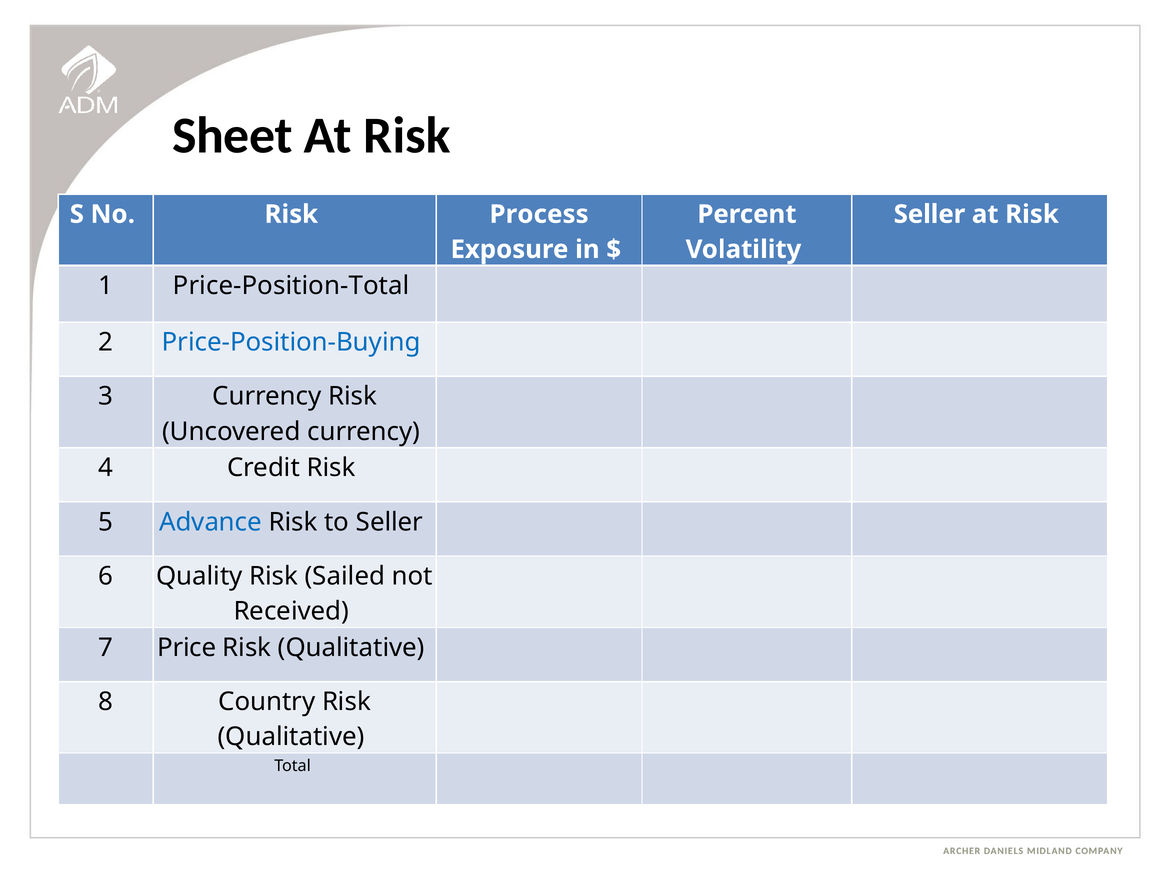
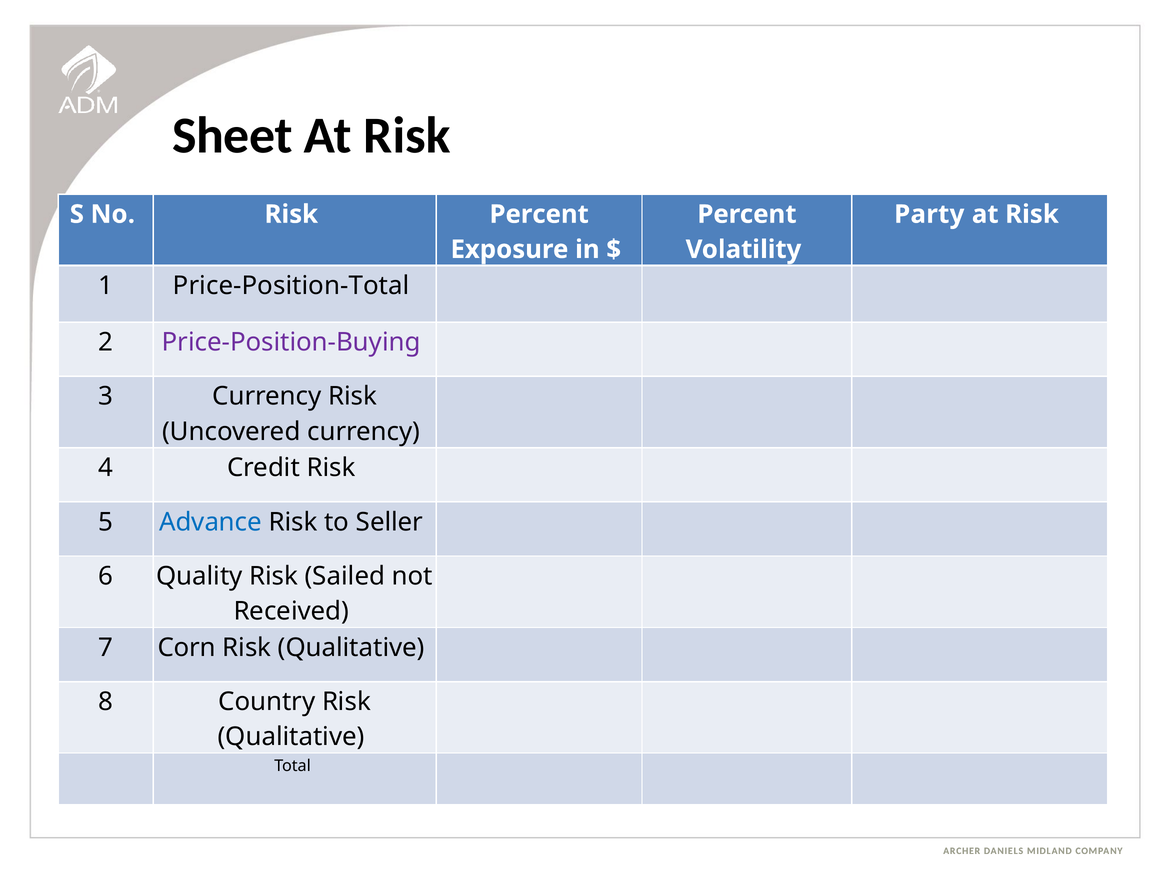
Risk Process: Process -> Percent (539, 214)
Seller: Seller -> Party (929, 214)
Price-Position-Buying colour: blue -> purple (291, 342)
Price: Price -> Corn (187, 648)
